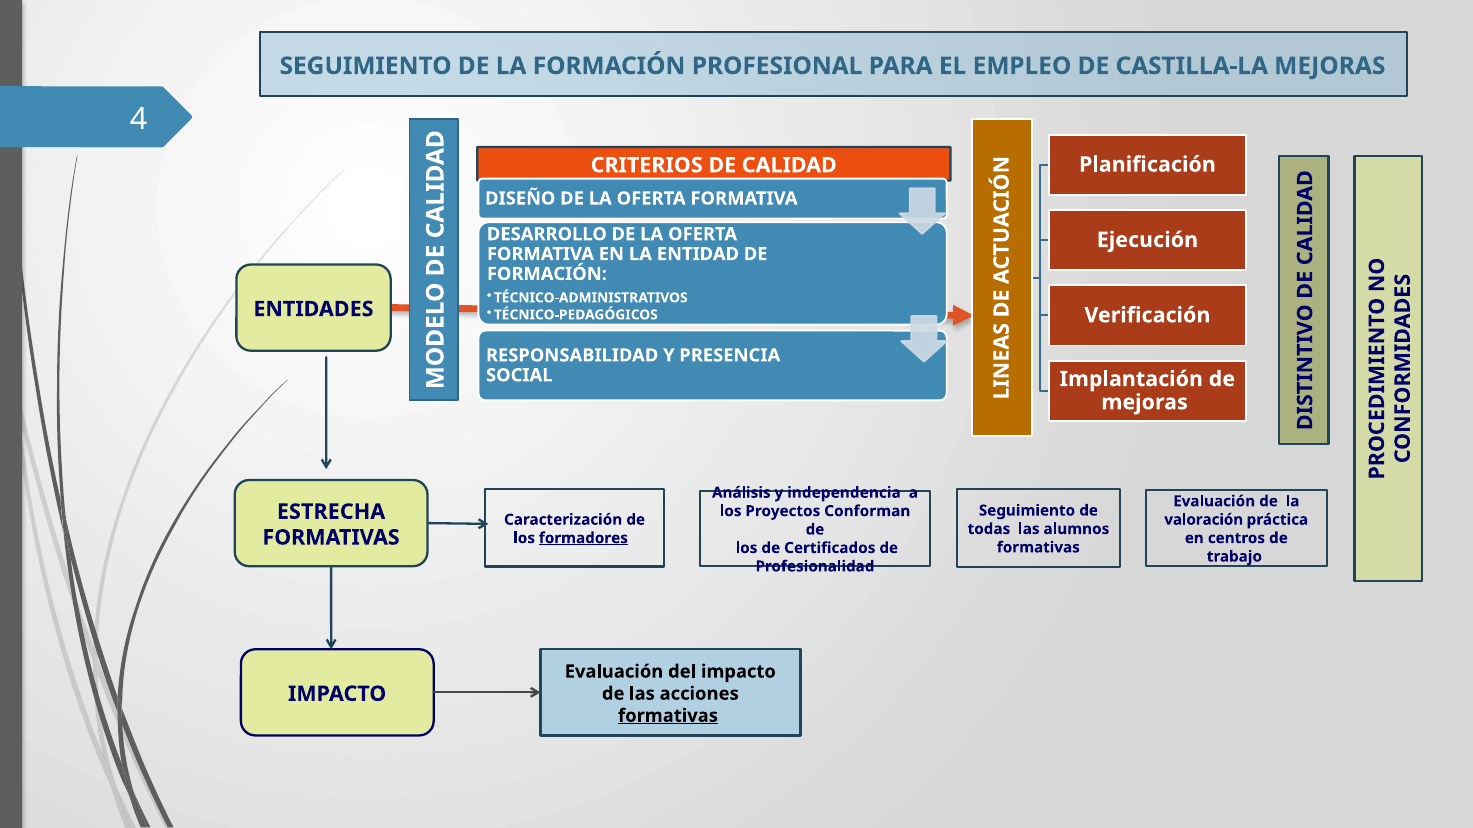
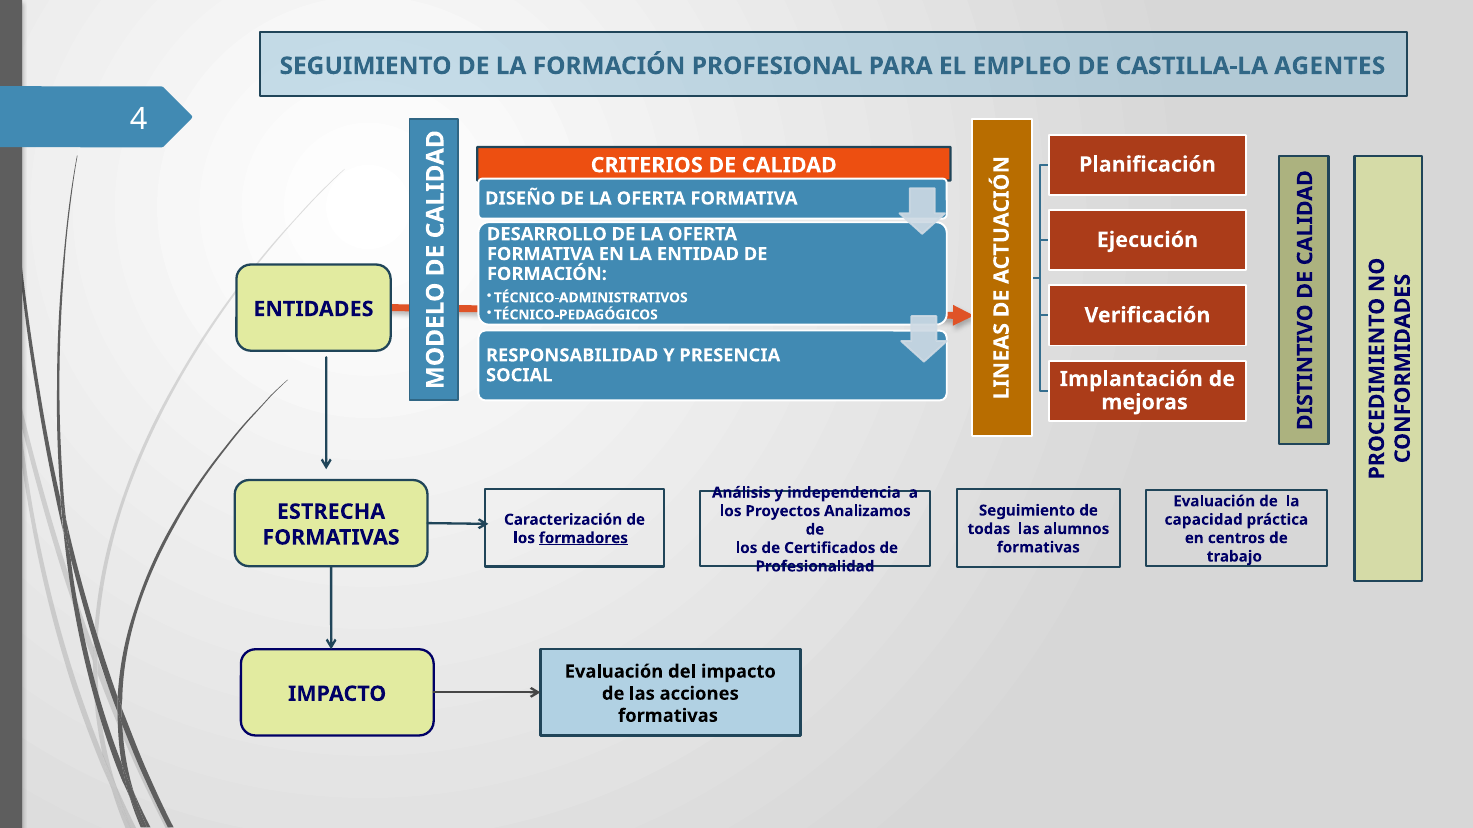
CASTILLA-LA MEJORAS: MEJORAS -> AGENTES (1330, 66)
Conforman: Conforman -> Analizamos (867, 511)
valoración: valoración -> capacidad (1204, 520)
formativas underline: present -> none (668, 716)
